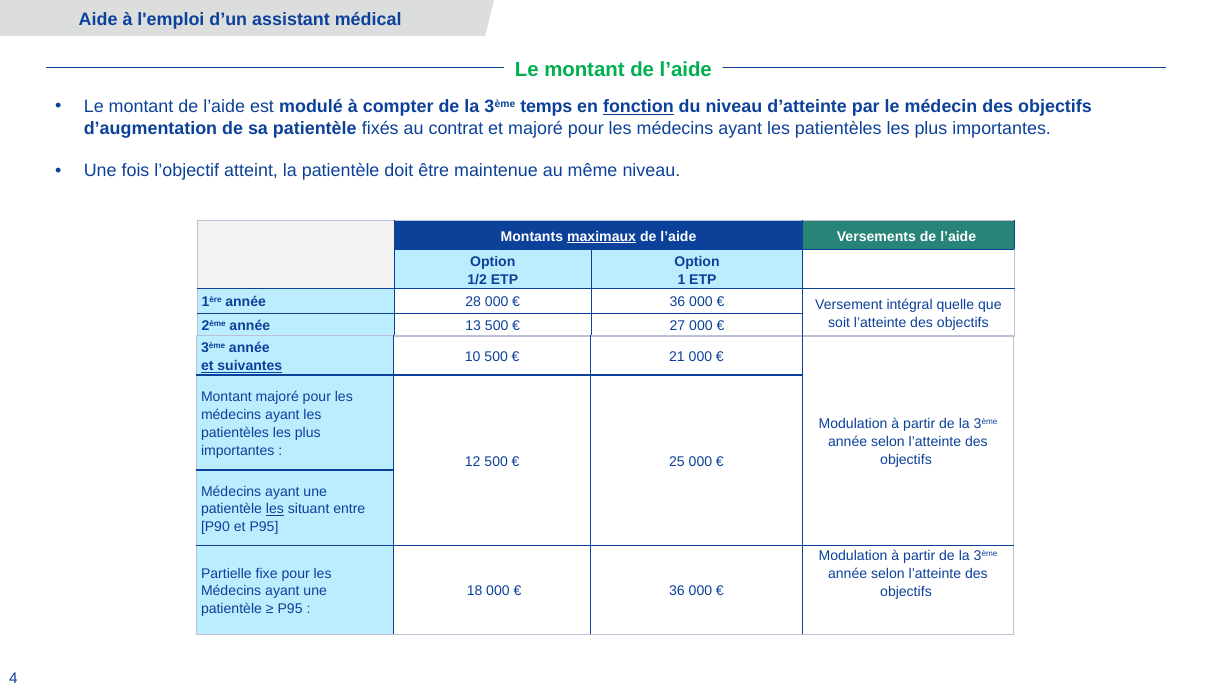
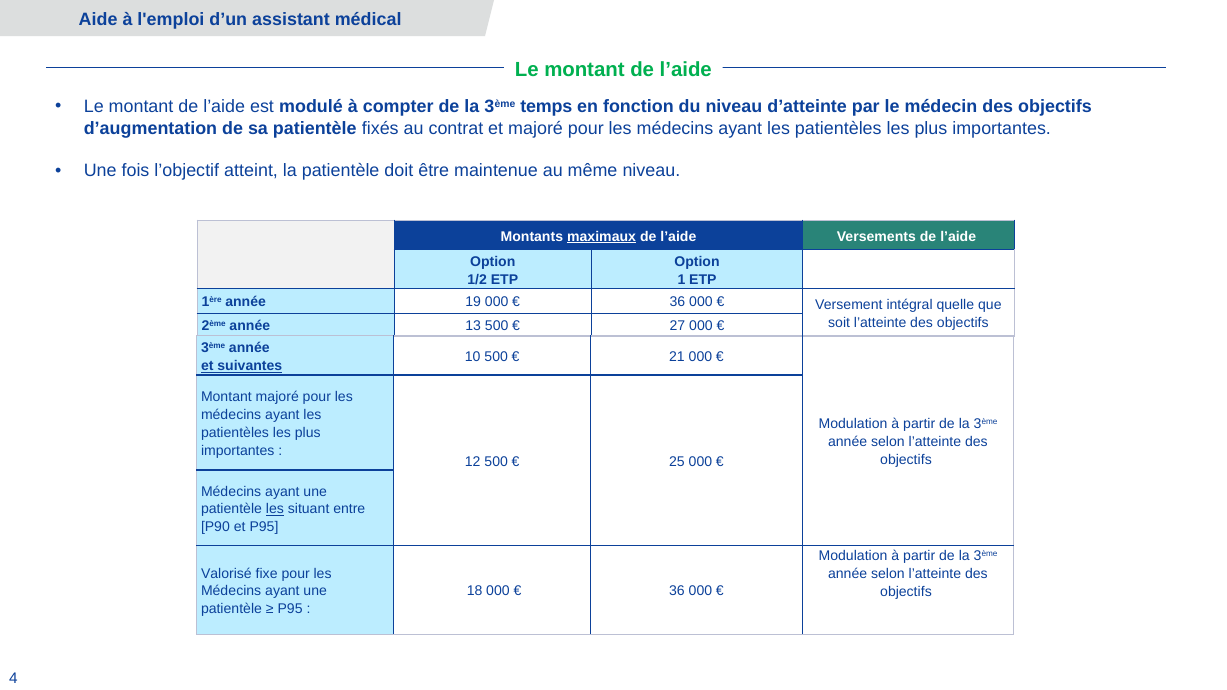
fonction underline: present -> none (638, 107)
28: 28 -> 19 (473, 302)
Partielle: Partielle -> Valorisé (226, 574)
